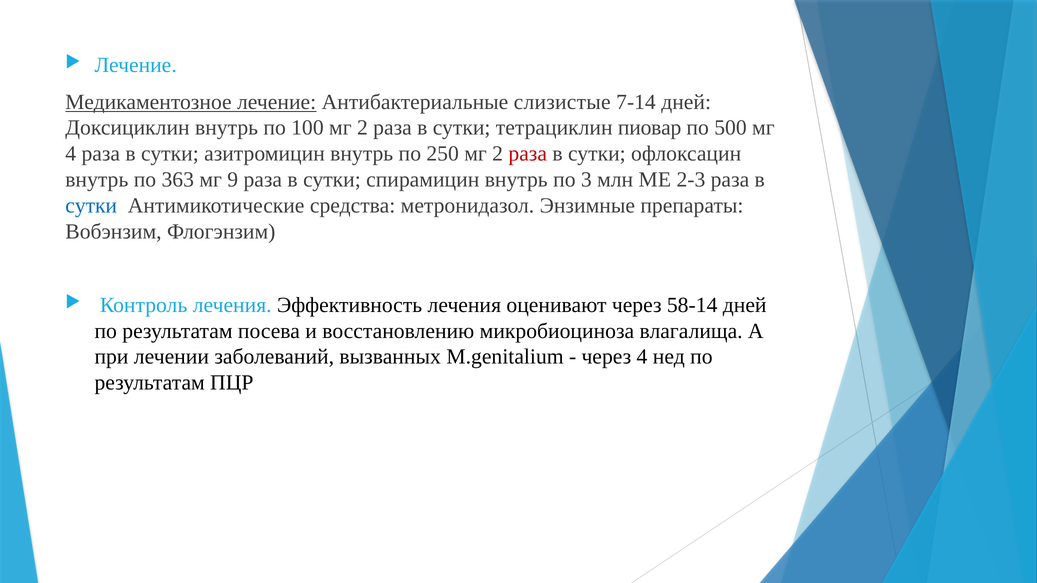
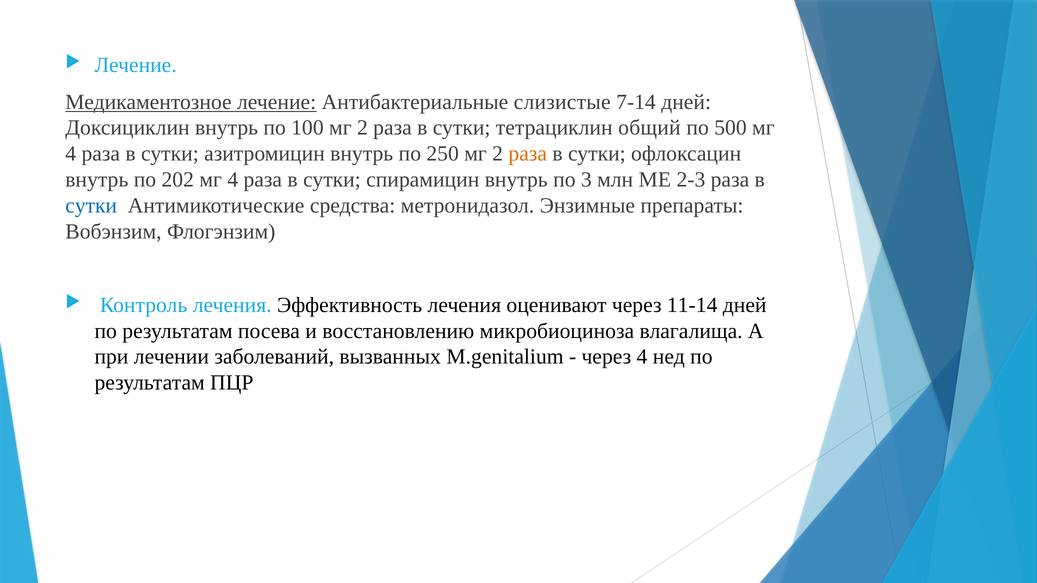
пиовар: пиовар -> общий (649, 128)
раза colour: red -> orange (528, 154)
363: 363 -> 202 (178, 180)
9: 9 -> 4 (233, 180)
58-14: 58-14 -> 11-14 (692, 305)
